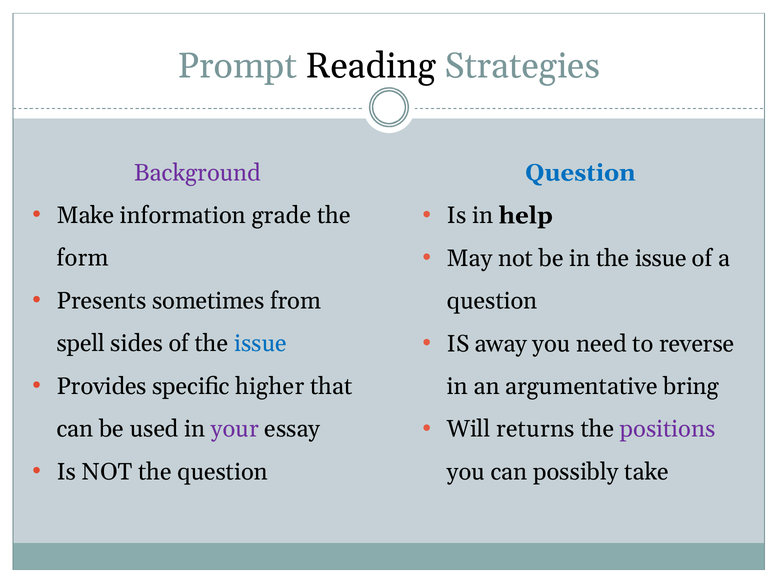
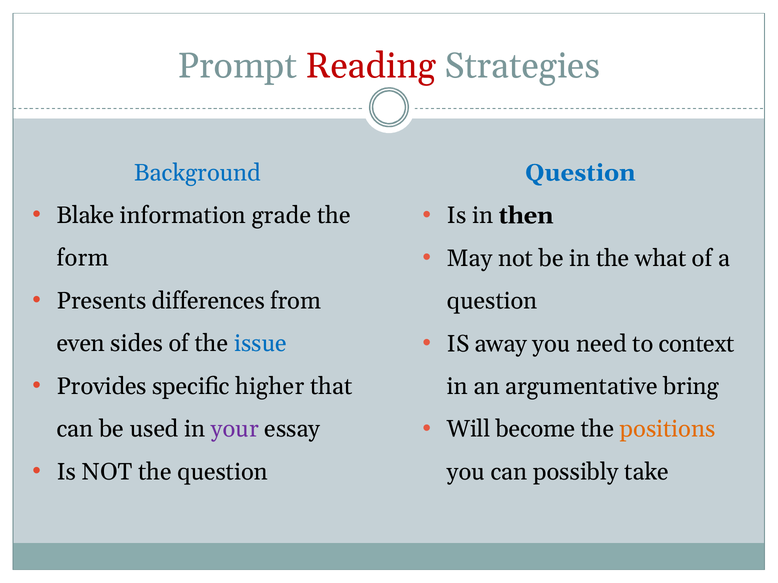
Reading colour: black -> red (371, 66)
Background colour: purple -> blue (198, 173)
Make: Make -> Blake (86, 216)
help: help -> then (526, 216)
in the issue: issue -> what (661, 258)
sometimes: sometimes -> differences (208, 301)
reverse: reverse -> context (697, 344)
spell: spell -> even (81, 344)
returns: returns -> become (536, 429)
positions colour: purple -> orange (668, 429)
